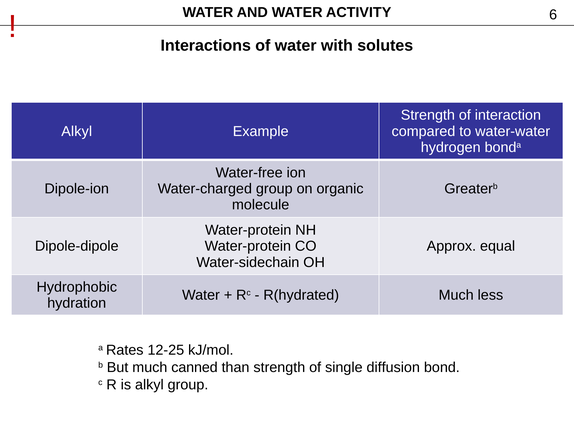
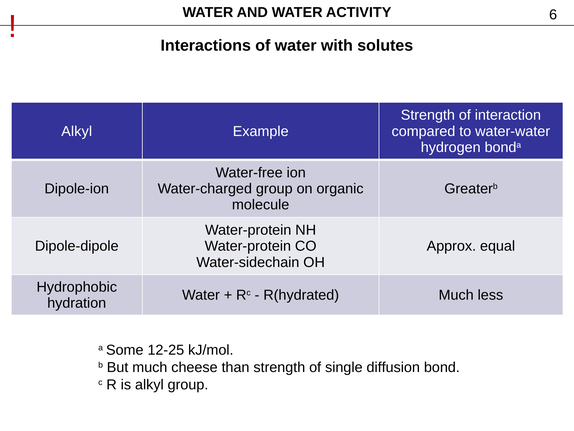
Rates: Rates -> Some (125, 350)
canned: canned -> cheese (194, 367)
